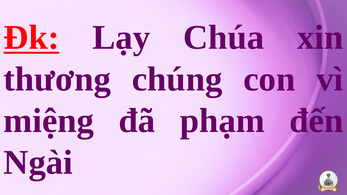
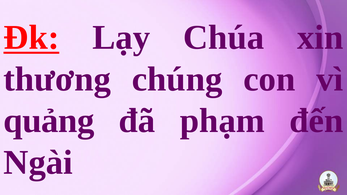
miệng: miệng -> quảng (49, 121)
